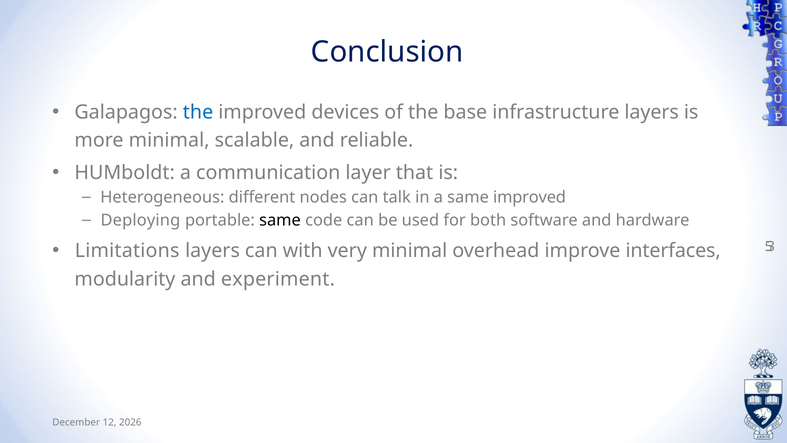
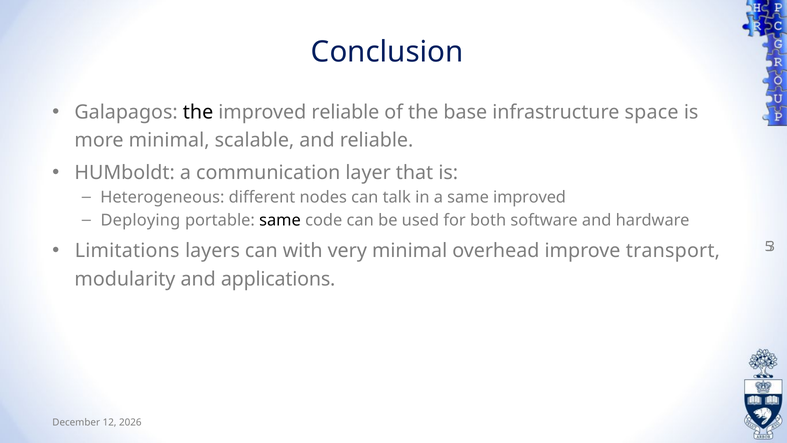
the colour: blue -> black (198, 112)
improved devices: devices -> reliable (345, 112)
infrastructure layers: layers -> space (652, 112)
interfaces: interfaces -> transport (673, 251)
experiment: experiment -> applications (278, 279)
